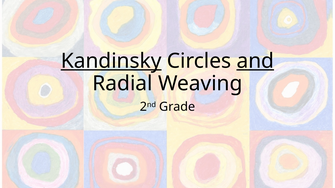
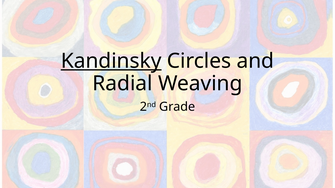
and underline: present -> none (255, 61)
